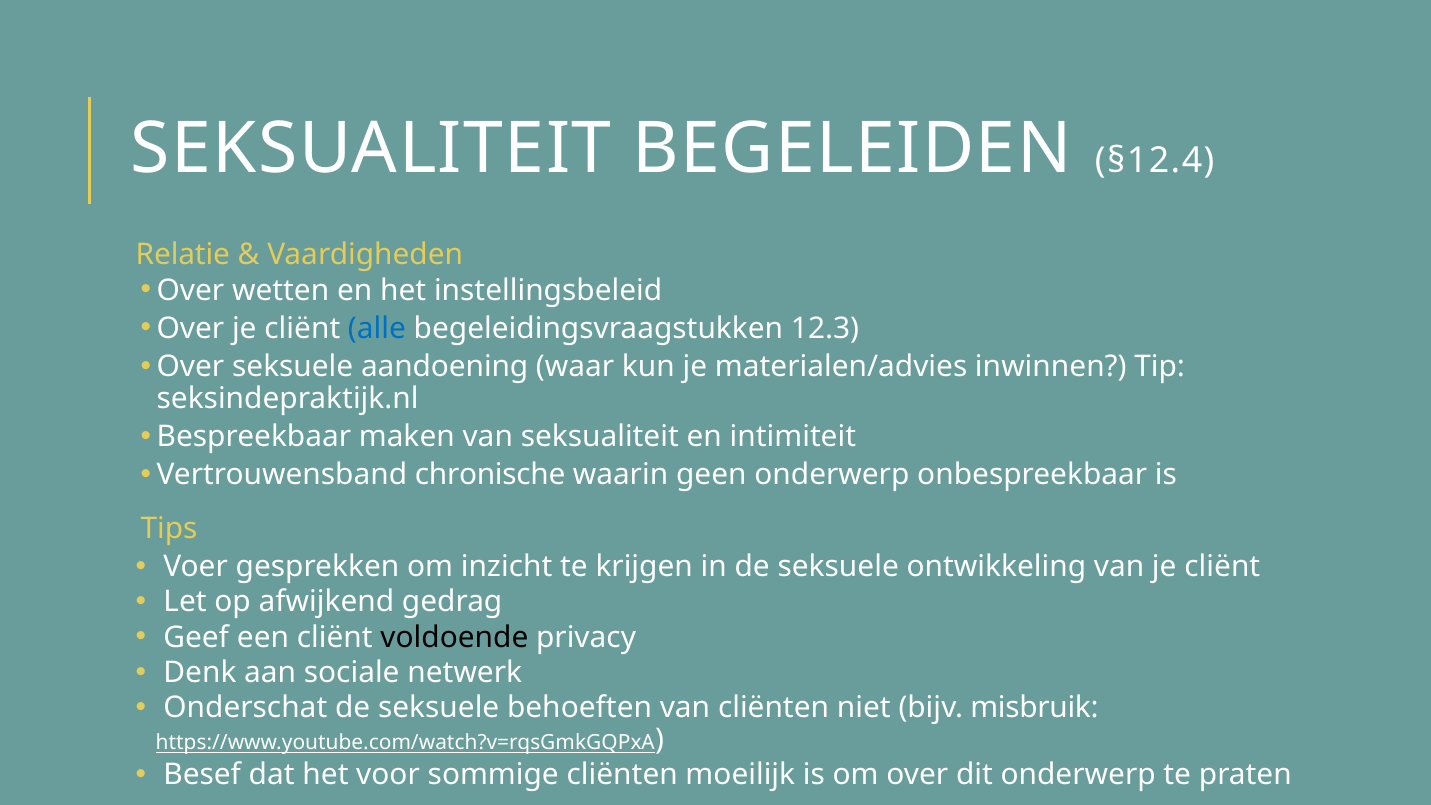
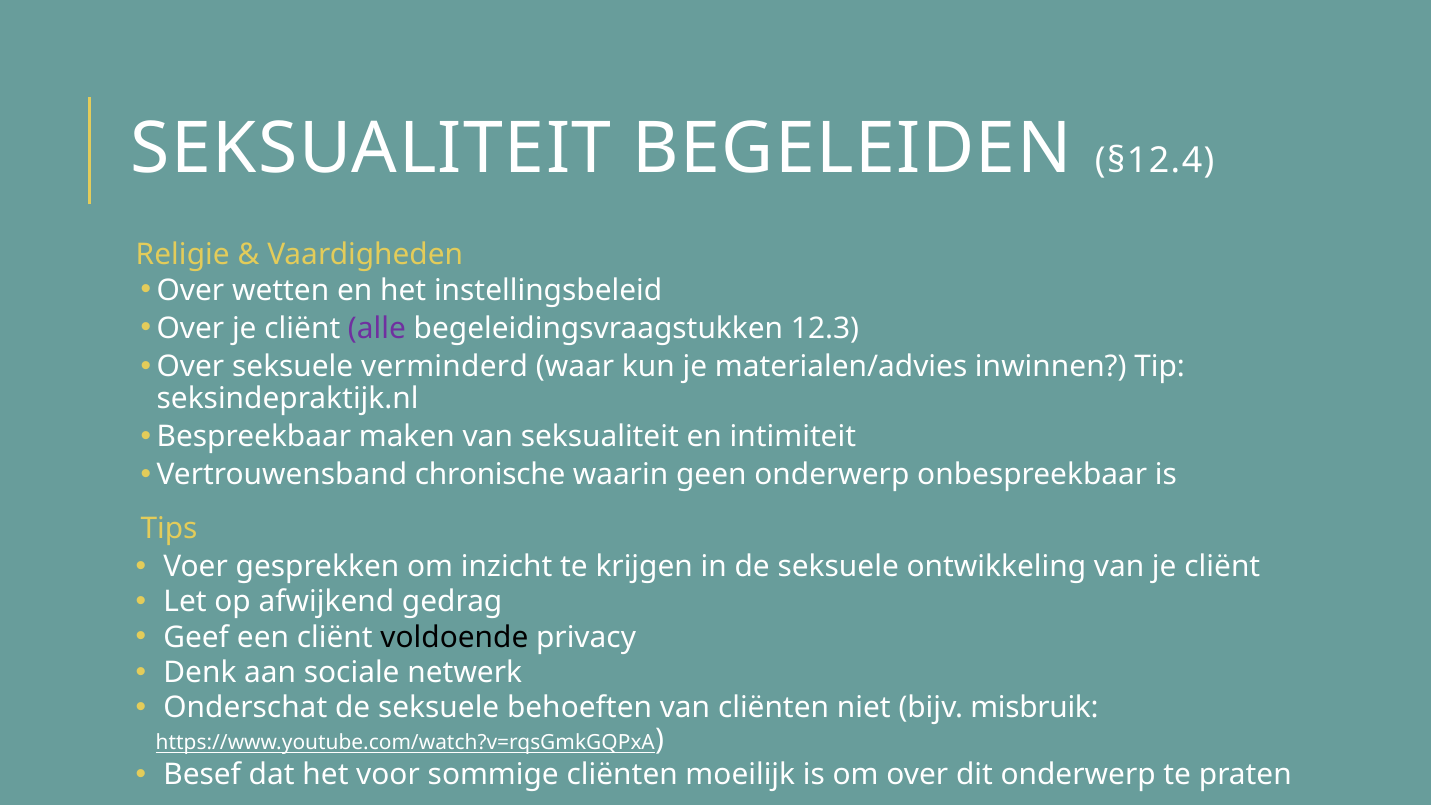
Relatie: Relatie -> Religie (183, 255)
alle colour: blue -> purple (377, 328)
aandoening: aandoening -> verminderd (445, 366)
